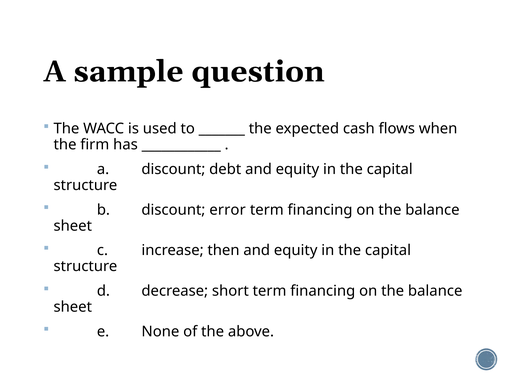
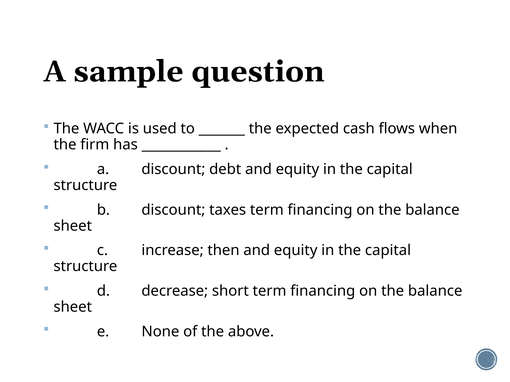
error: error -> taxes (228, 210)
